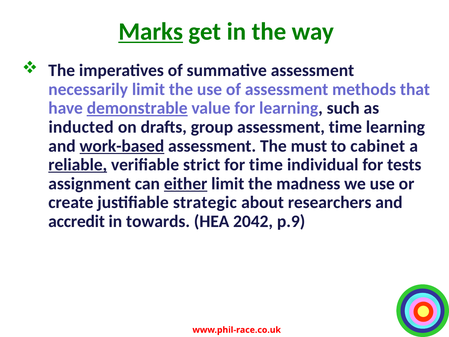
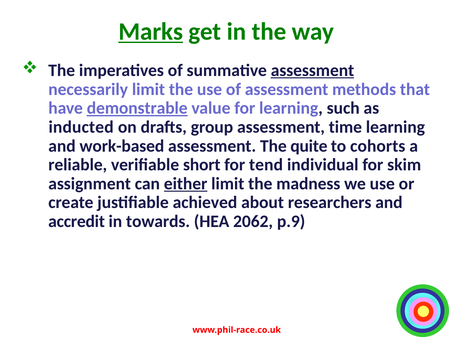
assessment underline: none -> present (312, 70)
work-based underline: present -> none (122, 146)
must: must -> quite (309, 146)
cabinet: cabinet -> cohorts (378, 146)
reliable underline: present -> none (78, 165)
strict: strict -> short (202, 165)
for time: time -> tend (266, 165)
tests: tests -> skim (404, 165)
strategic: strategic -> achieved (205, 202)
2042: 2042 -> 2062 (253, 221)
